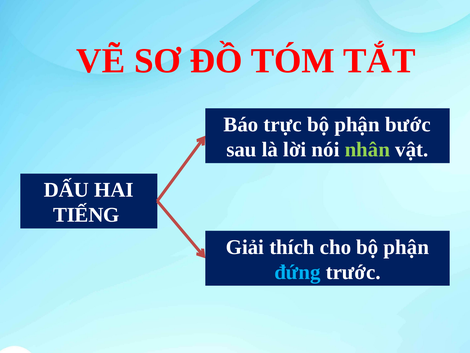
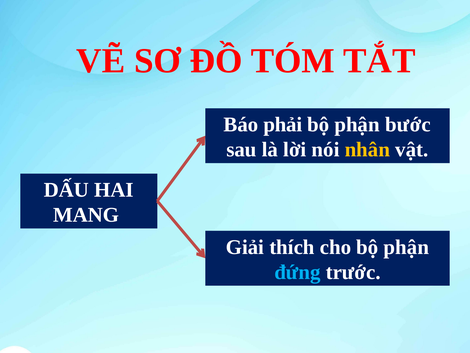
trực: trực -> phải (283, 124)
nhân colour: light green -> yellow (367, 150)
TIẾNG: TIẾNG -> MANG (86, 215)
